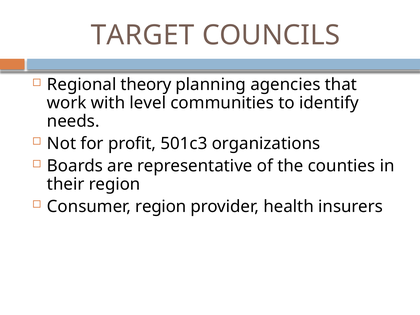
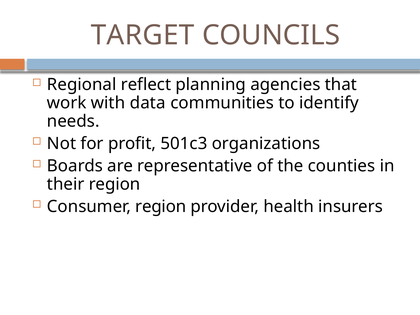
theory: theory -> reflect (146, 85)
level: level -> data (148, 103)
